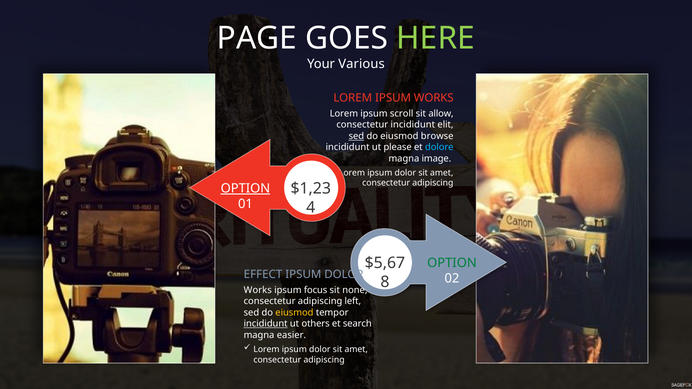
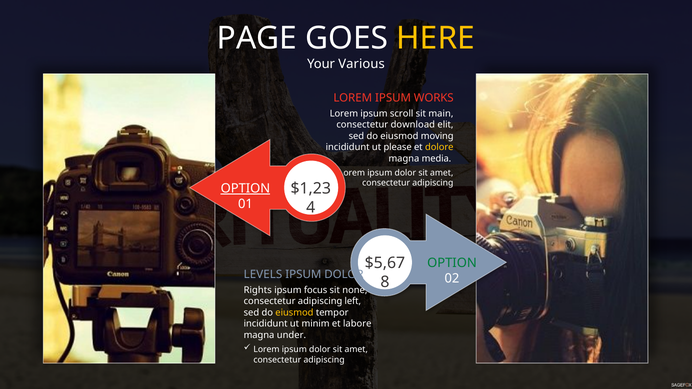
HERE colour: light green -> yellow (436, 38)
allow: allow -> main (441, 114)
consectetur incididunt: incididunt -> download (413, 125)
sed underline: present -> none (356, 136)
browse: browse -> moving (437, 136)
dolore colour: light blue -> yellow (439, 147)
image: image -> media (436, 159)
EFFECT: EFFECT -> LEVELS (263, 275)
Works: Works -> Rights (258, 290)
incididunt underline: present -> none (266, 324)
others: others -> minim (316, 324)
search: search -> labore (357, 324)
easier: easier -> under (291, 335)
